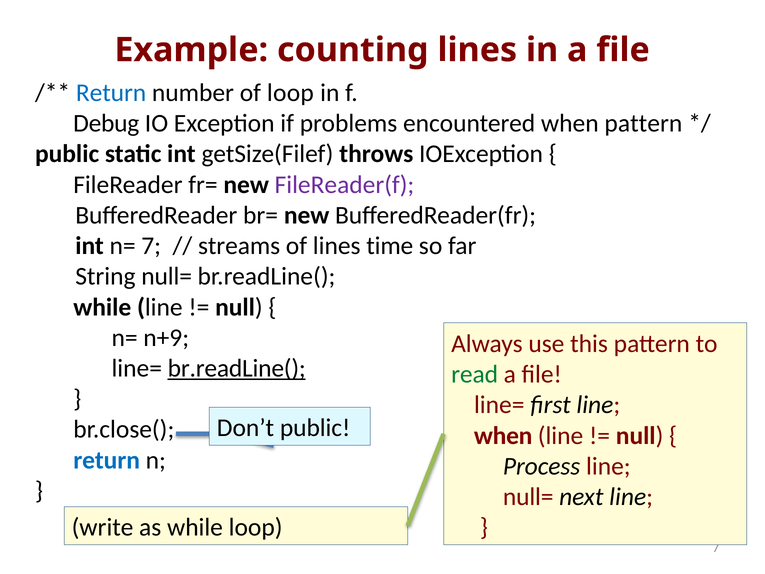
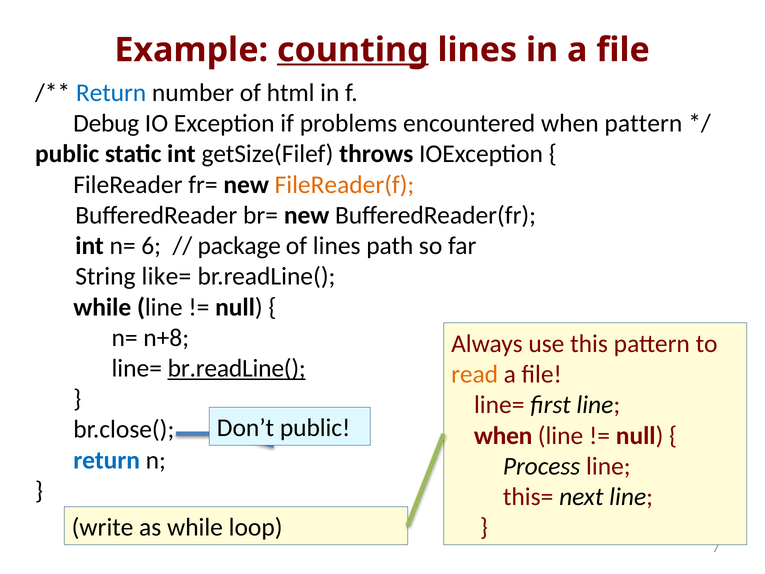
counting underline: none -> present (353, 50)
of loop: loop -> html (291, 93)
FileReader(f colour: purple -> orange (344, 185)
n= 7: 7 -> 6 (151, 246)
streams: streams -> package (239, 246)
time: time -> path (390, 246)
String null=: null= -> like= (166, 276)
n+9: n+9 -> n+8 (166, 338)
read colour: green -> orange (475, 374)
null=: null= -> this= (528, 497)
